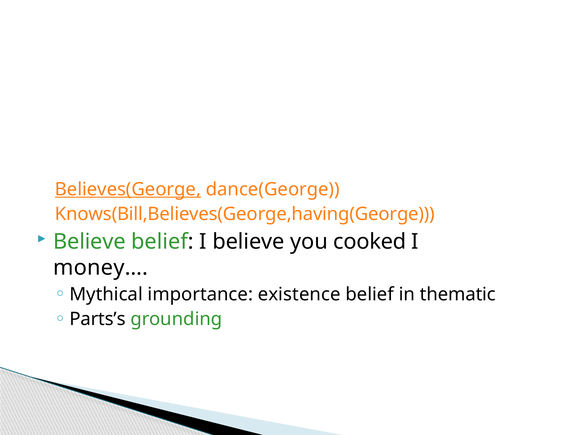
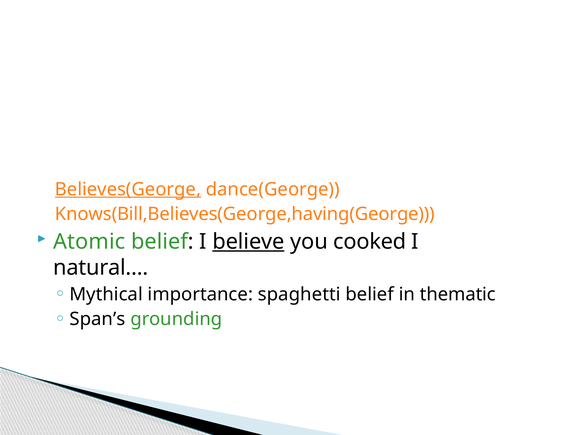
Believe: Believe -> Atomic (89, 242)
believe underline: none -> present (248, 242)
money…: money… -> natural… (101, 268)
existence: existence -> spaghetti (299, 295)
Parts’s: Parts’s -> Span’s (97, 320)
